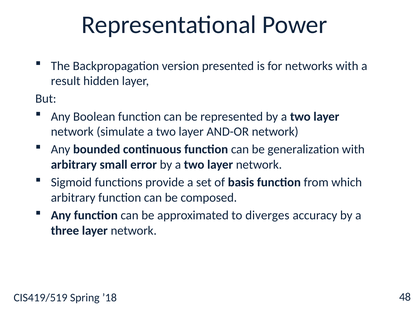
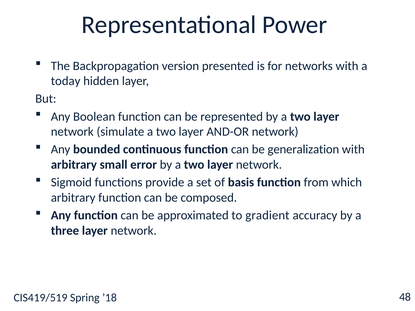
result: result -> today (66, 81)
diverges: diverges -> gradient (267, 215)
